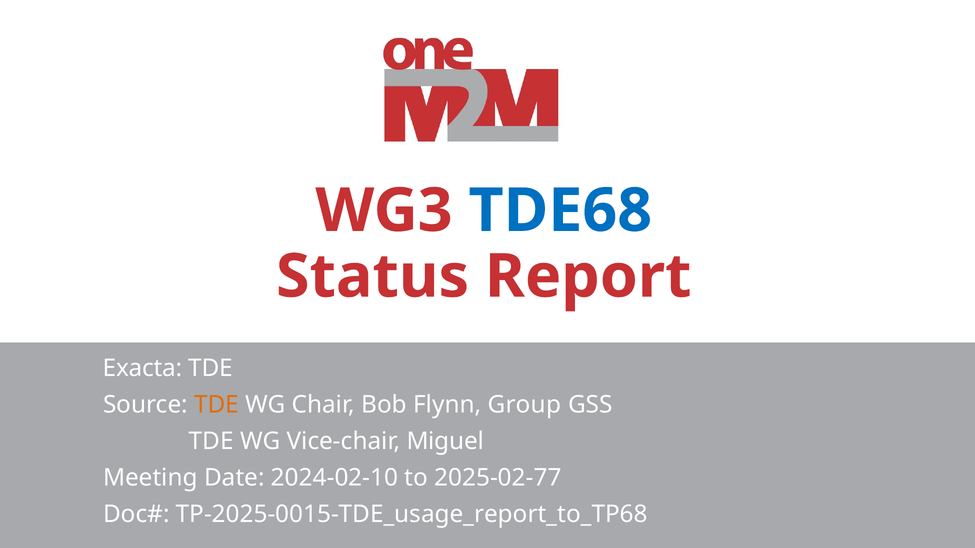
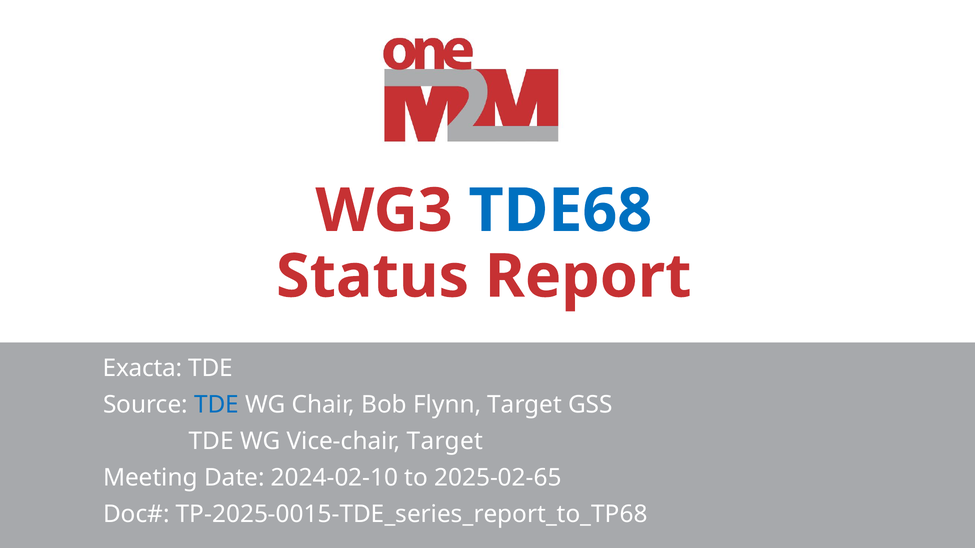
TDE colour: orange -> blue (217, 405)
Flynn Group: Group -> Target (525, 405)
Vice-chair Miguel: Miguel -> Target (445, 441)
2025-02-77: 2025-02-77 -> 2025-02-65 (498, 478)
TP-2025-0015-TDE_usage_report_to_TP68: TP-2025-0015-TDE_usage_report_to_TP68 -> TP-2025-0015-TDE_series_report_to_TP68 (412, 514)
